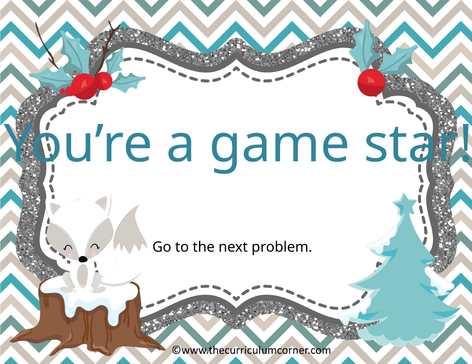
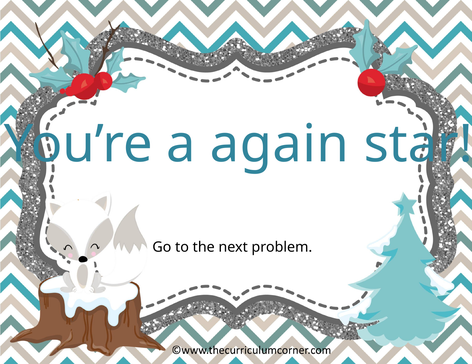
game: game -> again (279, 145)
